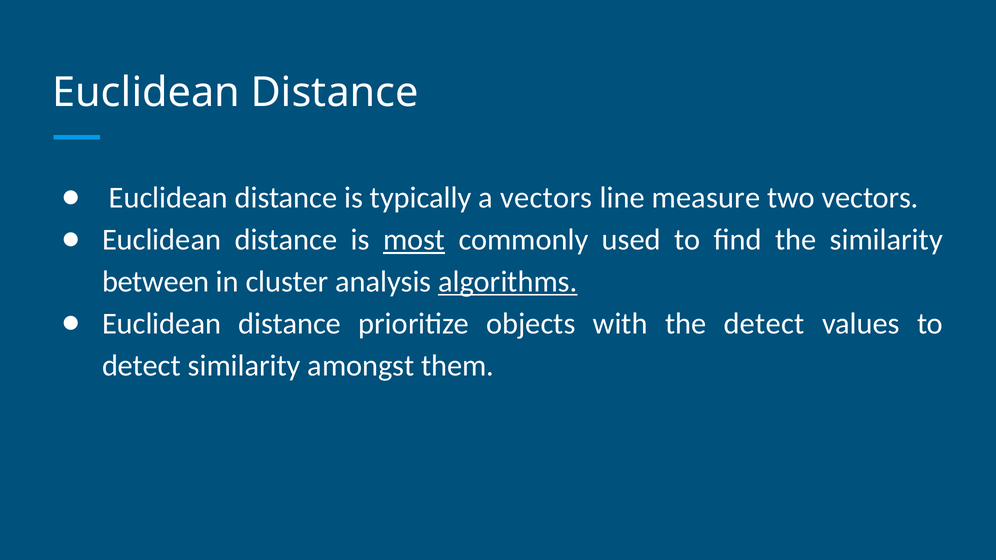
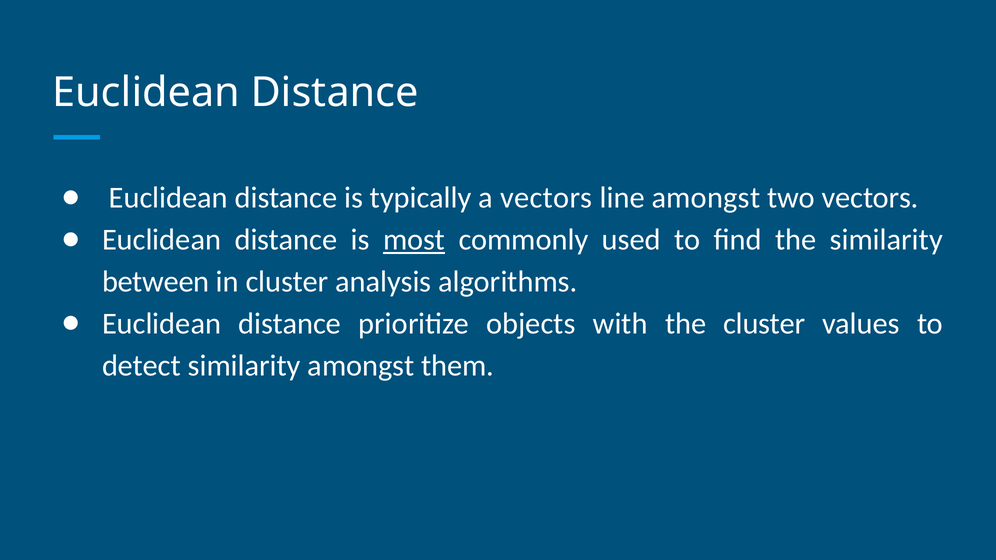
line measure: measure -> amongst (706, 198)
algorithms underline: present -> none (508, 282)
the detect: detect -> cluster (764, 324)
